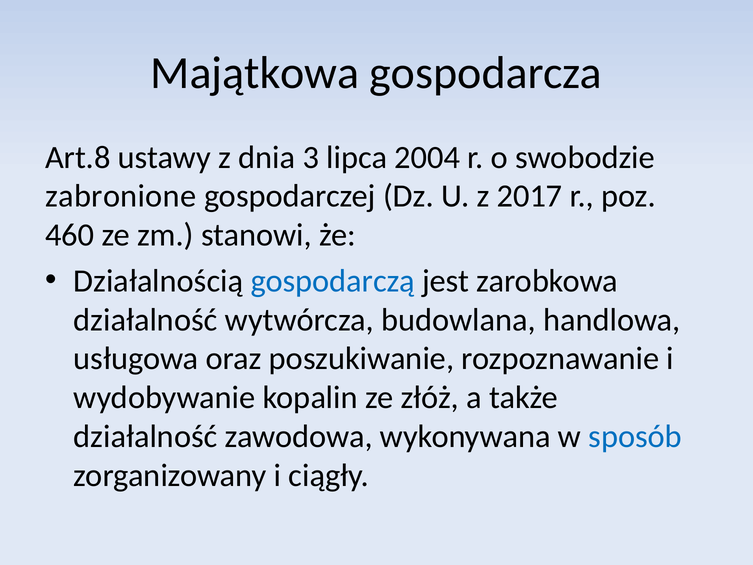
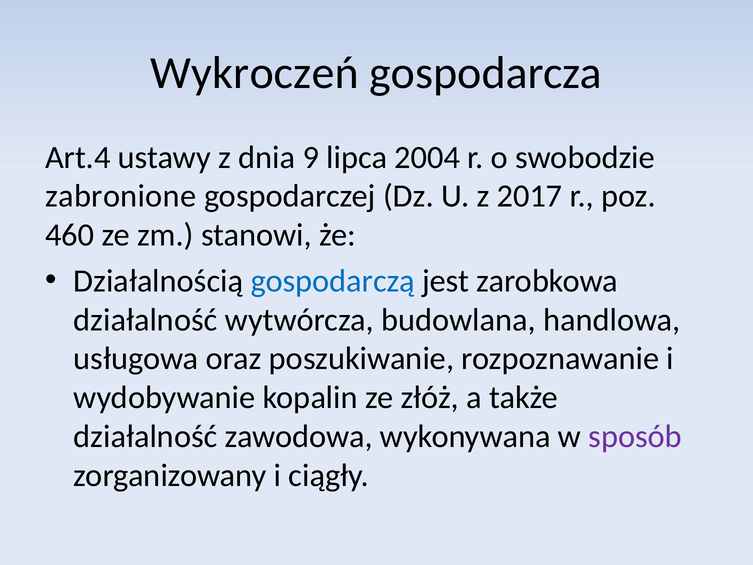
Majątkowa: Majątkowa -> Wykroczeń (255, 73)
Art.8: Art.8 -> Art.4 (78, 157)
3: 3 -> 9 (311, 157)
sposób colour: blue -> purple (635, 436)
